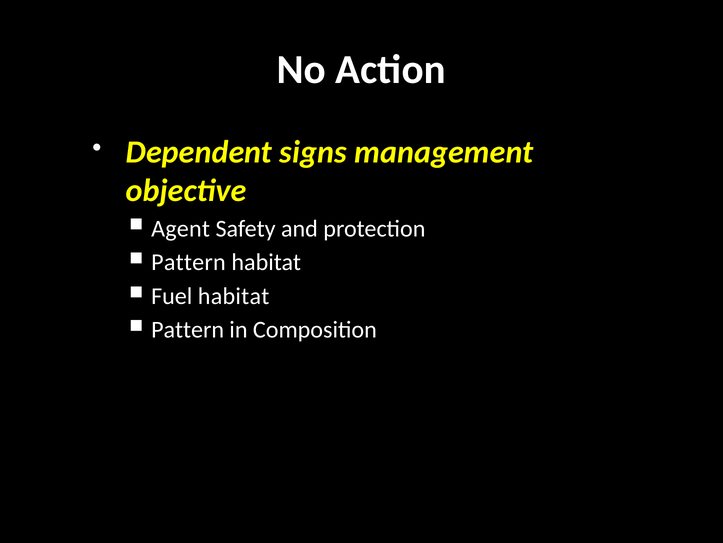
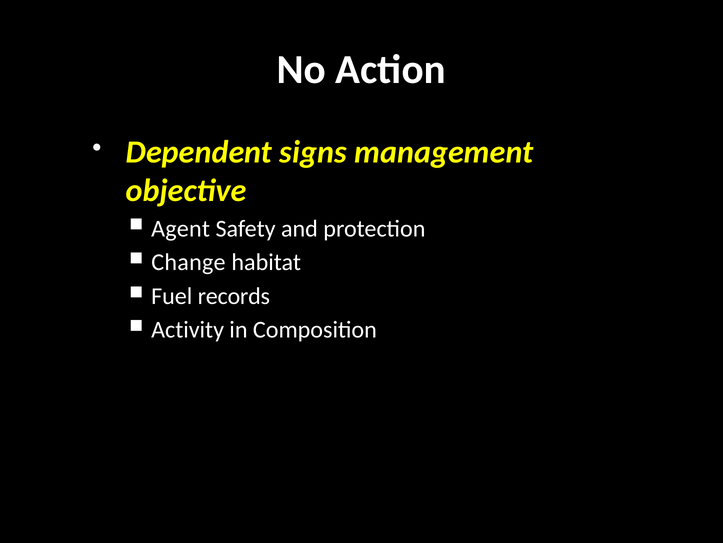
Pattern: Pattern -> Change (188, 262)
Fuel habitat: habitat -> records (234, 296)
Pattern: Pattern -> Activity (188, 329)
